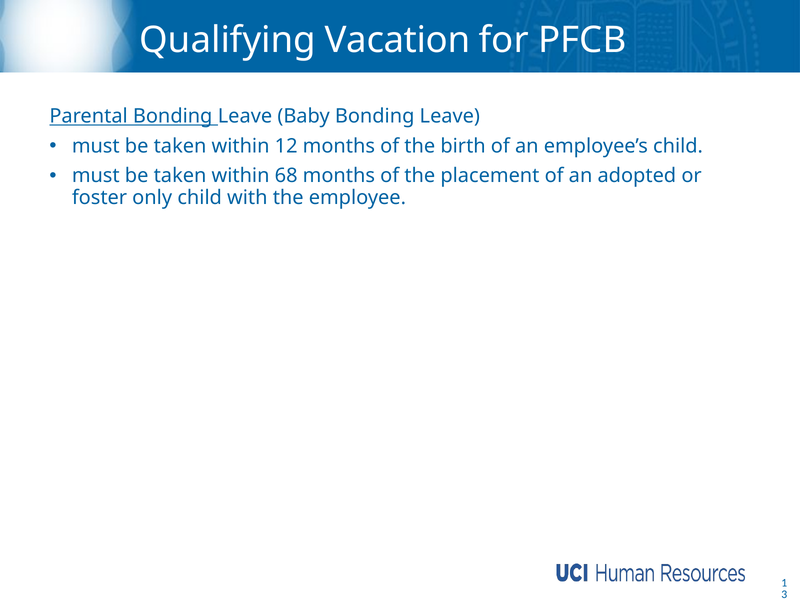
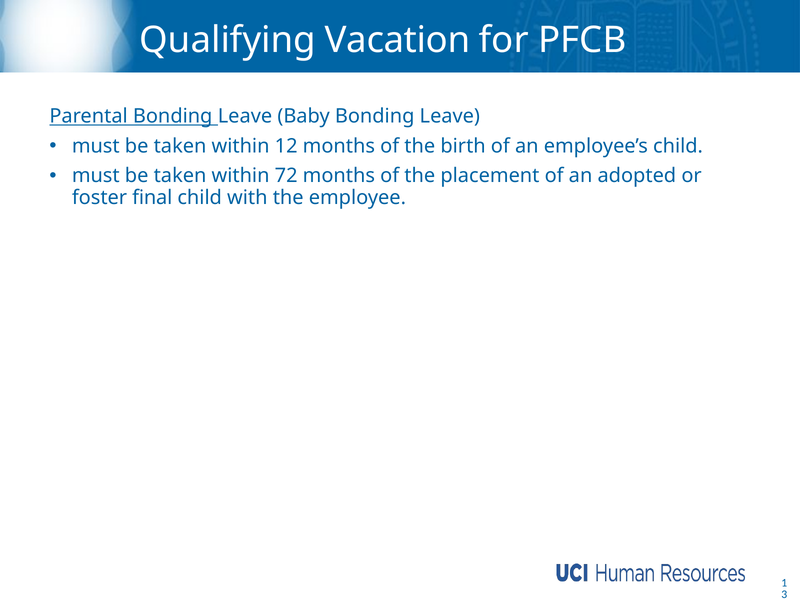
68: 68 -> 72 (286, 176)
only: only -> final (152, 197)
